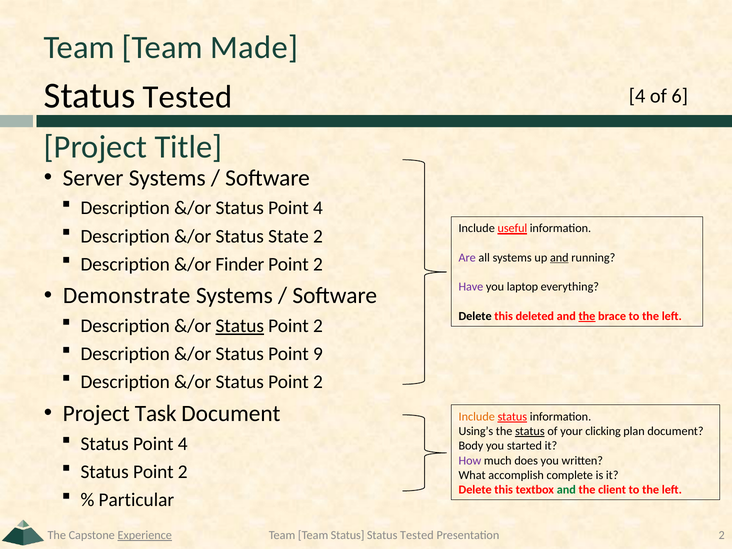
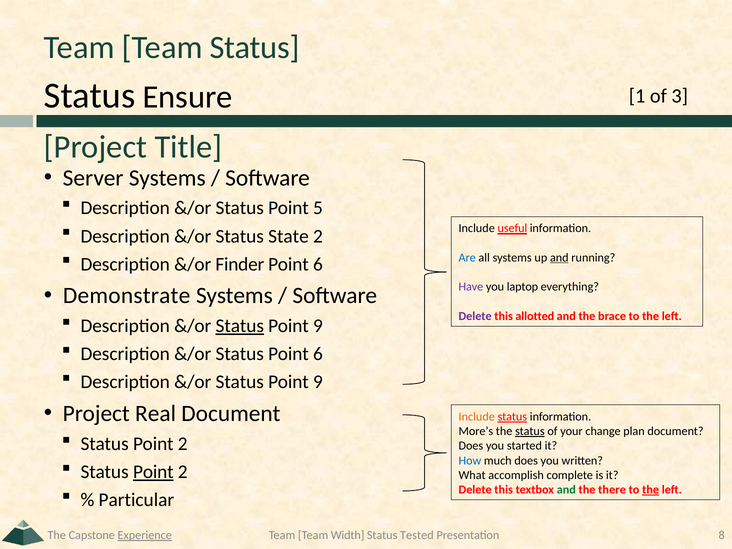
Team Made: Made -> Status (255, 47)
Tested: Tested -> Ensure (188, 97)
4: 4 -> 1 (637, 96)
6: 6 -> 3 (680, 96)
&/or Status Point 4: 4 -> 5 (318, 208)
Are colour: purple -> blue (467, 258)
2: 2 -> 6 (318, 264)
Delete colour: black -> purple (475, 316)
deleted: deleted -> allotted (535, 316)
the underline: present -> none (587, 316)
2: 2 -> 9 (318, 326)
Status Point 9: 9 -> 6 (318, 354)
2: 2 -> 9 (318, 382)
Task: Task -> Real (156, 414)
Using’s: Using’s -> More’s (476, 431)
clicking: clicking -> change (603, 431)
4: 4 -> 2 (183, 444)
Body: Body -> Does (471, 446)
How colour: purple -> blue (470, 461)
Point underline: none -> present (153, 472)
client: client -> there (612, 490)
the underline: none -> present (651, 490)
Team Status: Status -> Width (348, 535)
Presentation 2: 2 -> 8 (722, 535)
